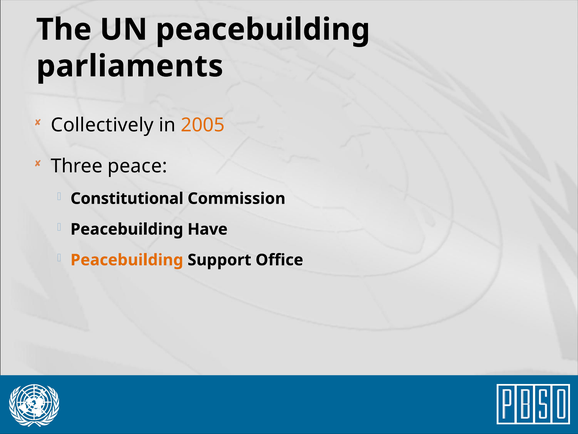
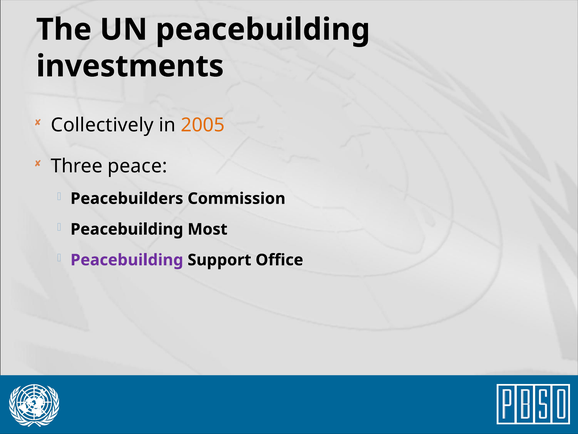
parliaments: parliaments -> investments (130, 66)
Constitutional: Constitutional -> Peacebuilders (127, 198)
Have: Have -> Most (207, 229)
Peacebuilding colour: orange -> purple (127, 260)
